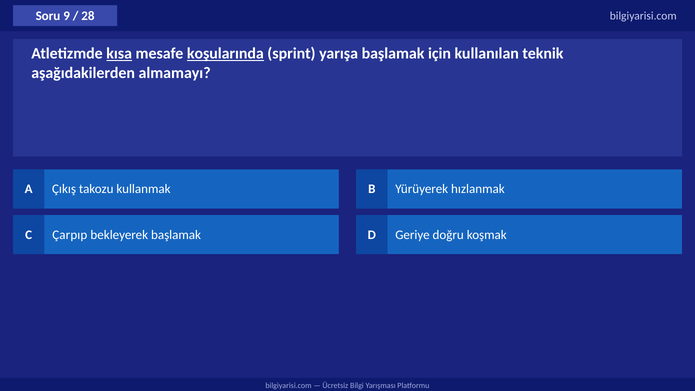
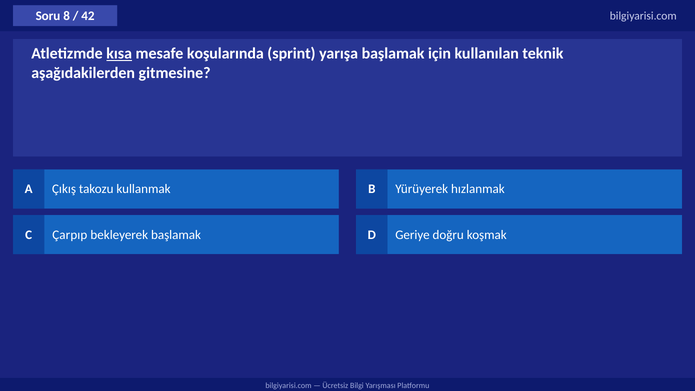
9: 9 -> 8 (67, 16)
28: 28 -> 42 (88, 16)
koşularında underline: present -> none (225, 53)
almamayı: almamayı -> gitmesine (175, 73)
